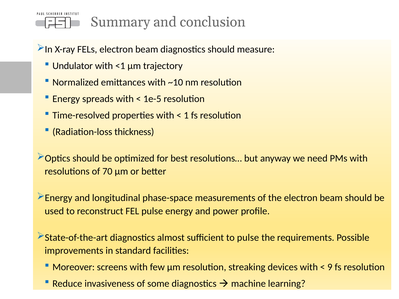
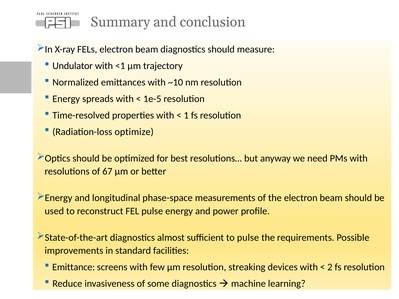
thickness: thickness -> optimize (134, 132)
70: 70 -> 67 (107, 172)
Moreover: Moreover -> Emittance (74, 267)
9: 9 -> 2 (330, 267)
